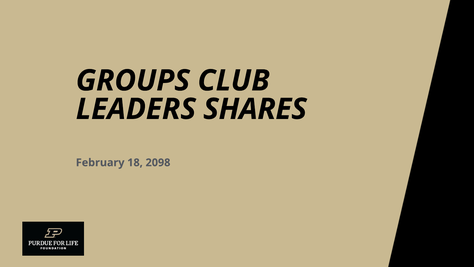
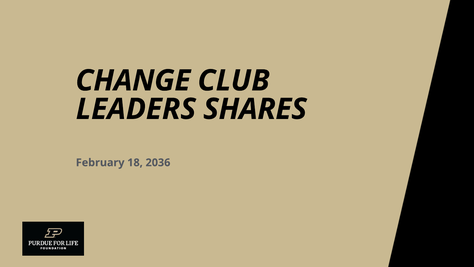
GROUPS: GROUPS -> CHANGE (133, 81)
2098: 2098 -> 2036 (158, 162)
